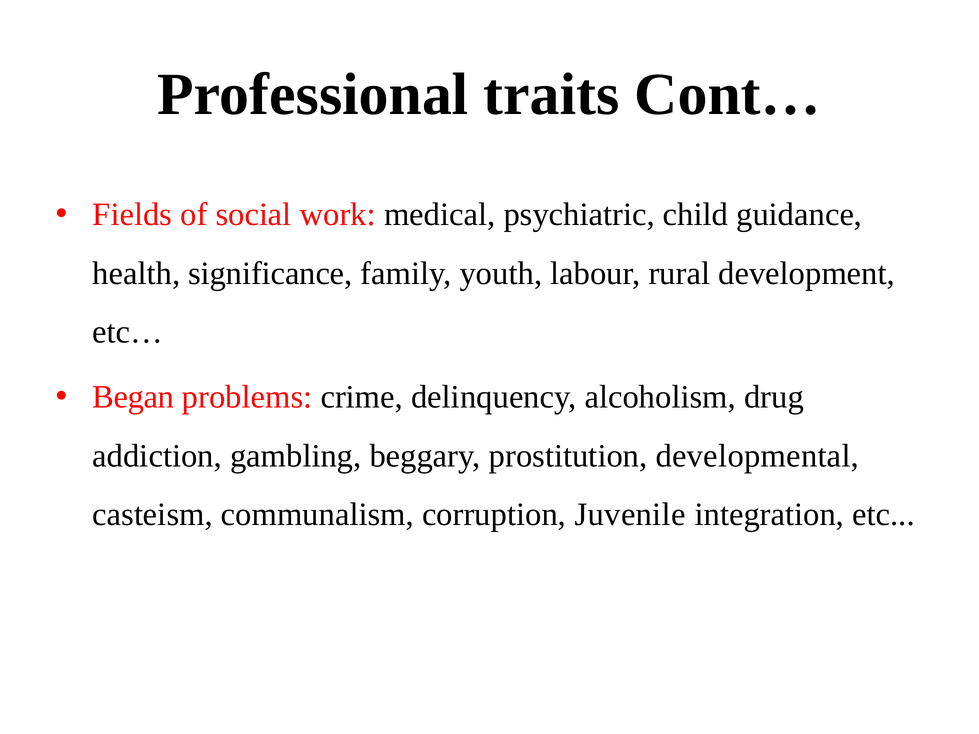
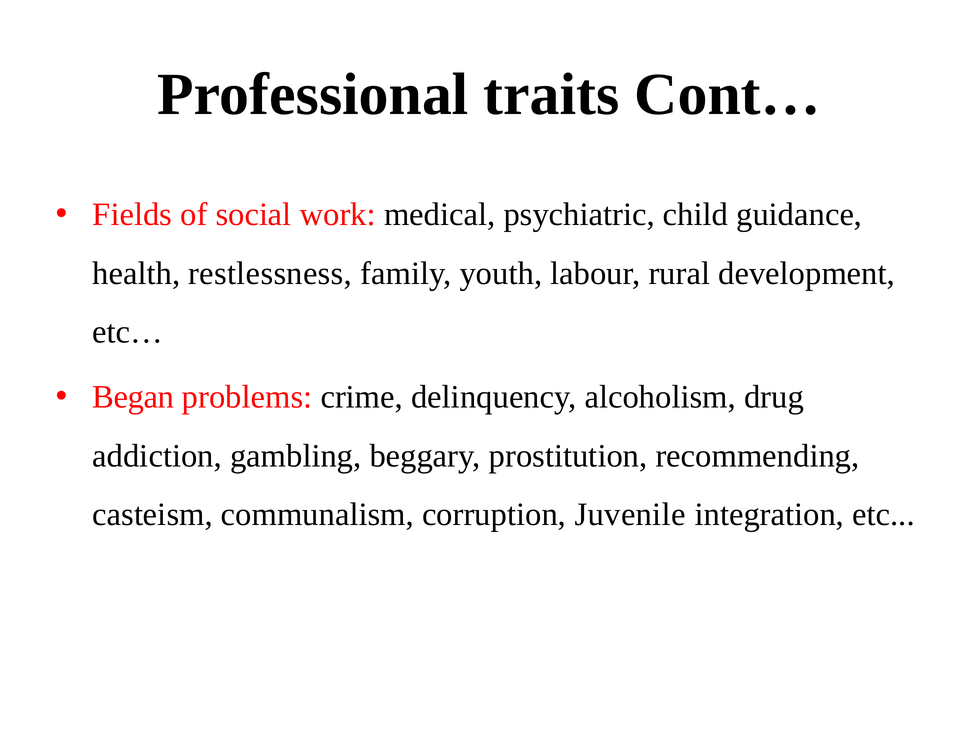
significance: significance -> restlessness (270, 273)
developmental: developmental -> recommending (757, 456)
